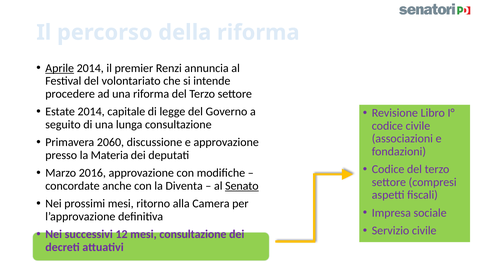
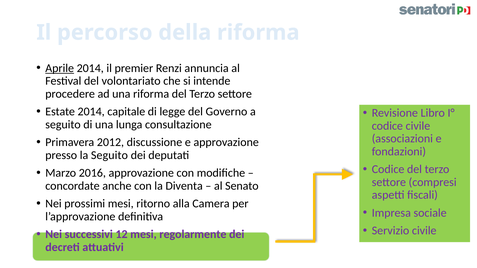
2060: 2060 -> 2012 (110, 142)
la Materia: Materia -> Seguito (109, 155)
Senato underline: present -> none (242, 186)
mesi consultazione: consultazione -> regolarmente (193, 235)
